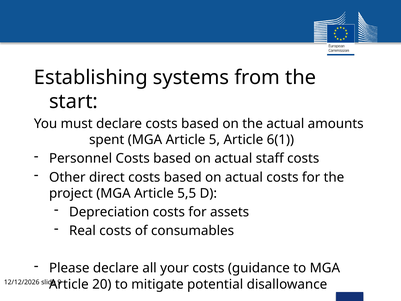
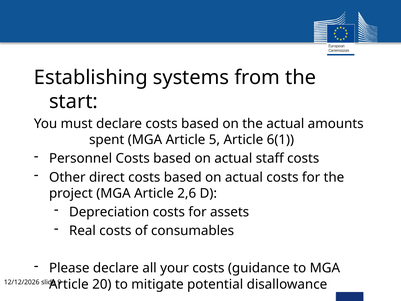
5,5: 5,5 -> 2,6 (187, 193)
